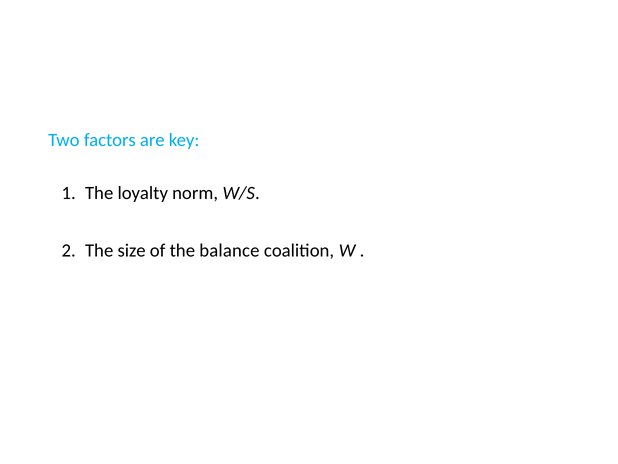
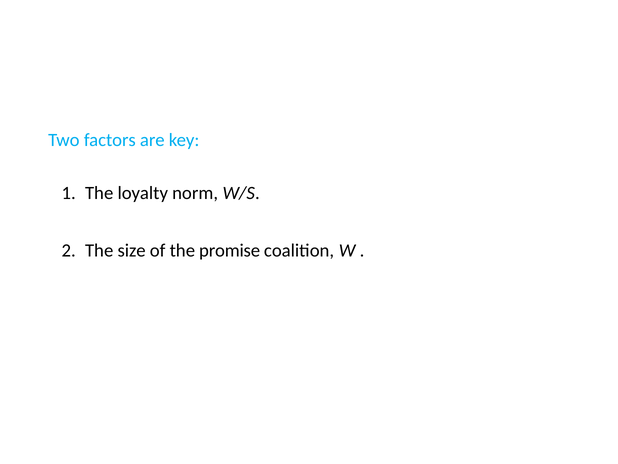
balance: balance -> promise (230, 251)
